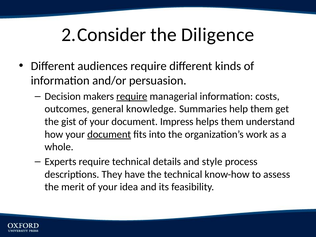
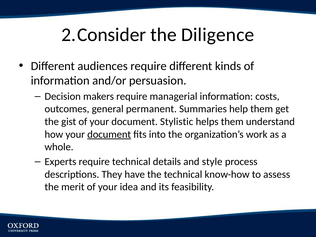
require underline: present -> none (132, 96)
knowledge: knowledge -> permanent (151, 109)
Impress: Impress -> Stylistic (177, 122)
